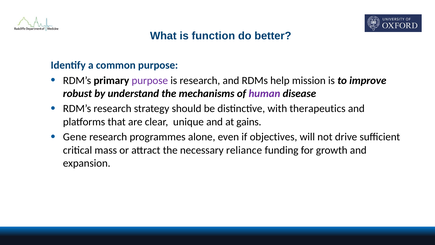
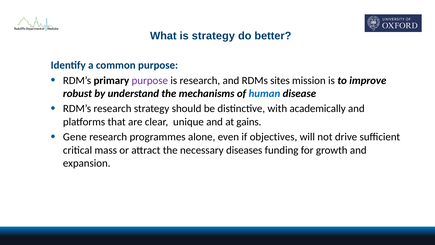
is function: function -> strategy (213, 36)
help: help -> sites (280, 80)
human colour: purple -> blue (264, 93)
therapeutics: therapeutics -> academically (318, 109)
reliance: reliance -> diseases (244, 150)
